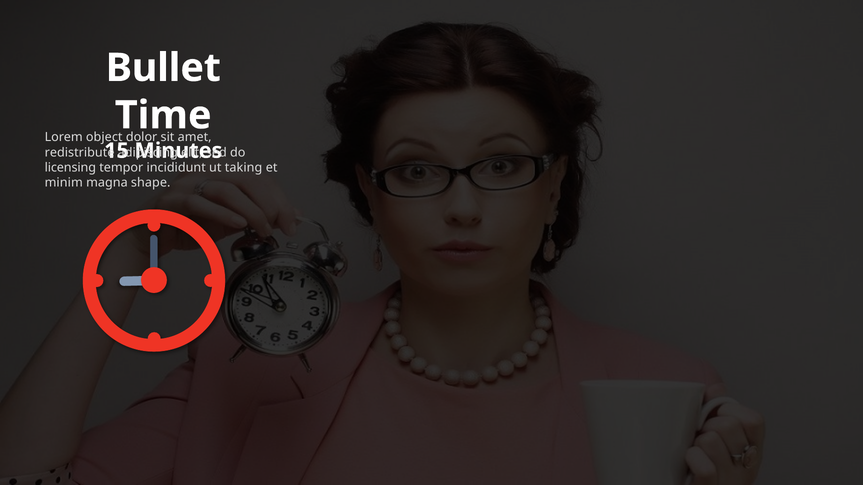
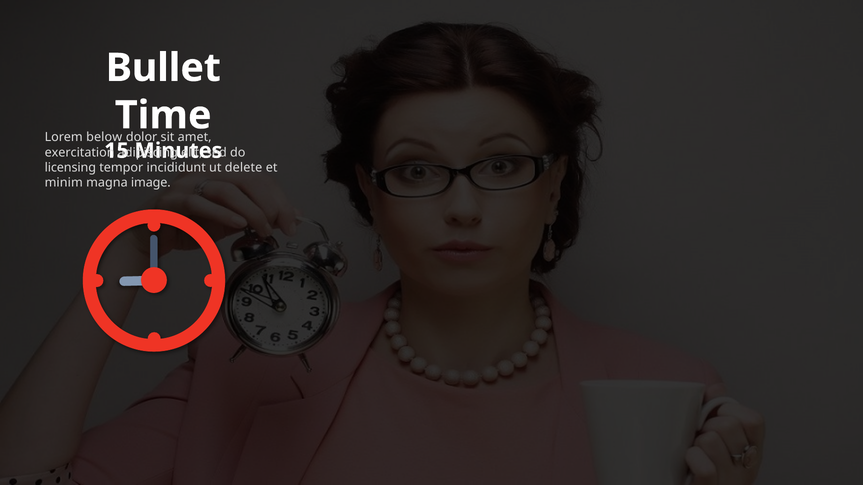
object: object -> below (104, 137)
redistribute: redistribute -> exercitation (80, 153)
taking: taking -> delete (244, 168)
shape: shape -> image (151, 183)
